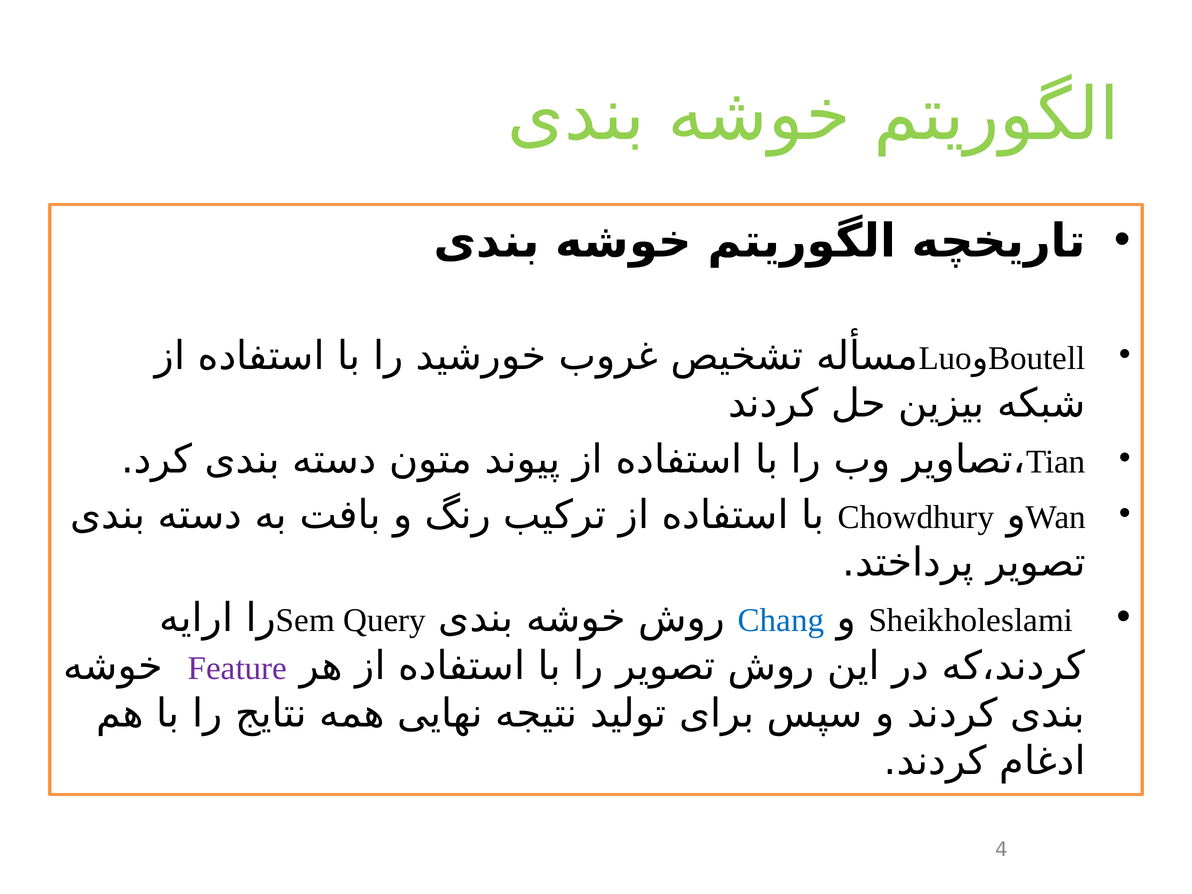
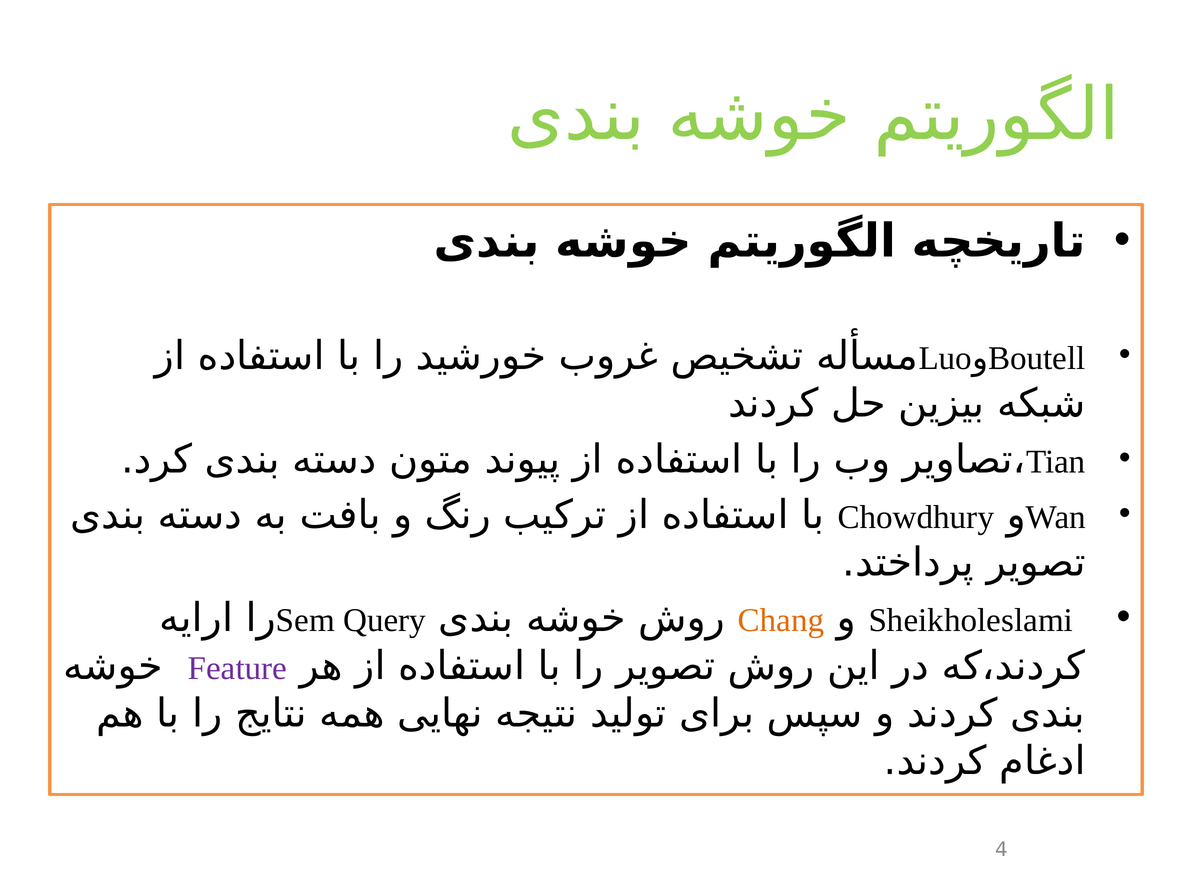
Chang colour: blue -> orange (781, 620)
